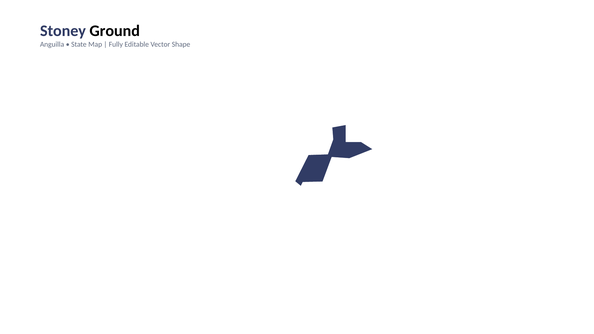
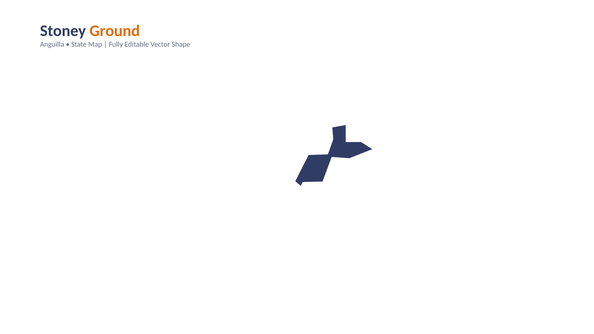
Ground colour: black -> orange (115, 31)
